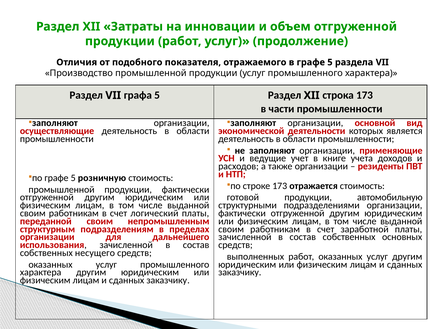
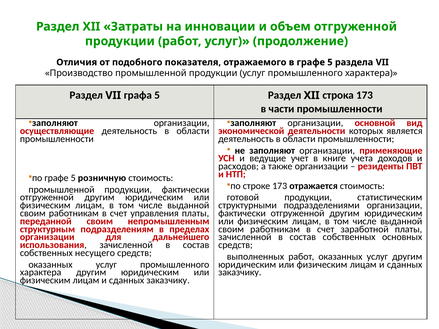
автомобильную: автомобильную -> статистическим (390, 198)
логический: логический -> управления (155, 213)
